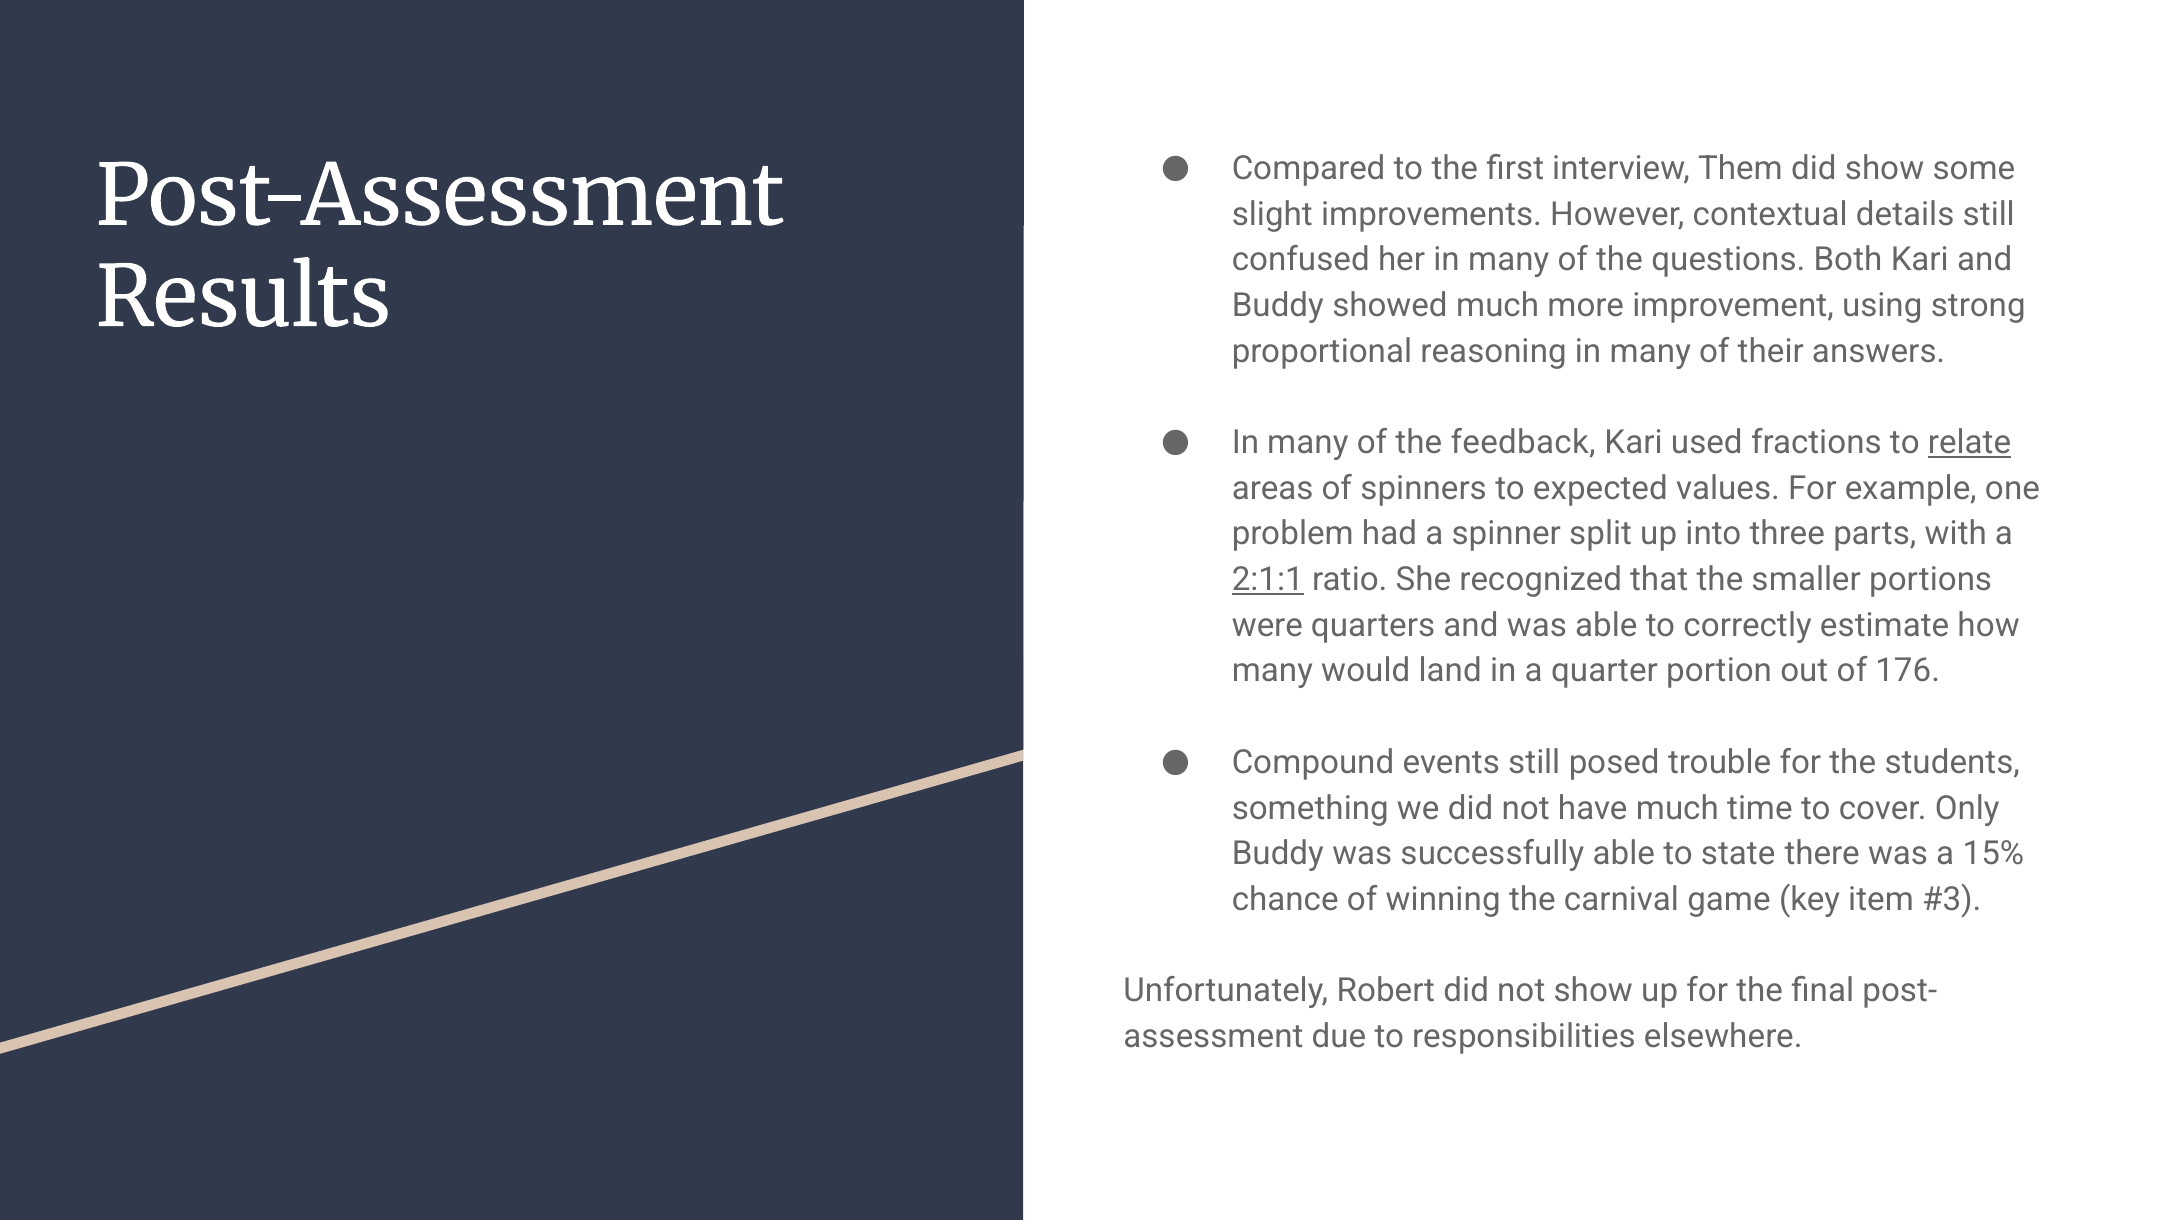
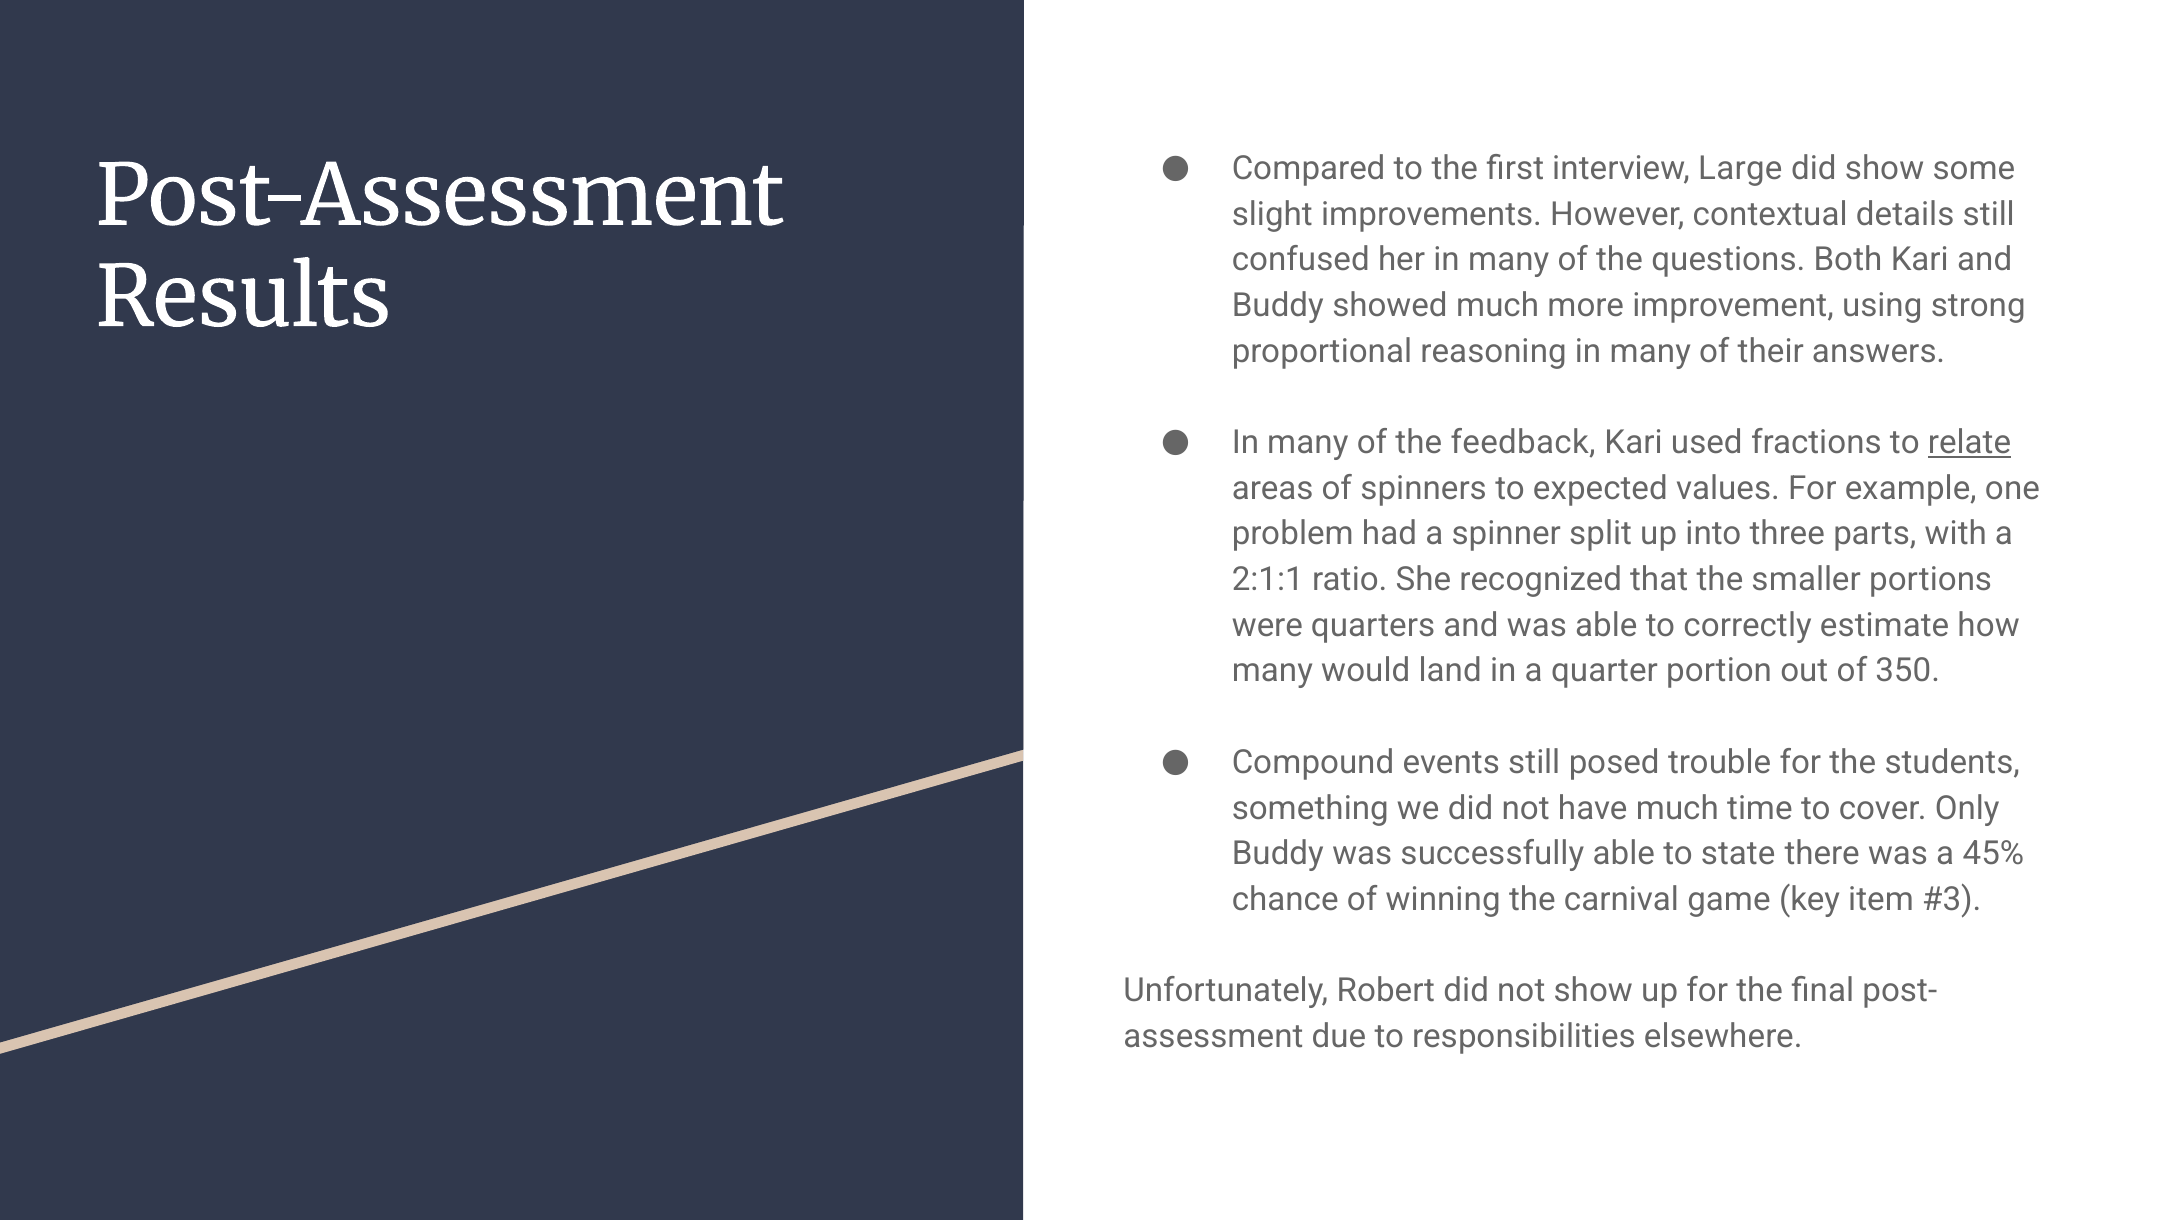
Them: Them -> Large (1740, 169)
2:1:1 underline: present -> none (1268, 580)
176: 176 -> 350 (1908, 671)
15%: 15% -> 45% (1993, 854)
